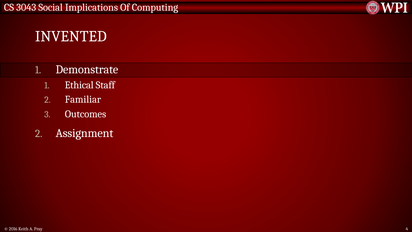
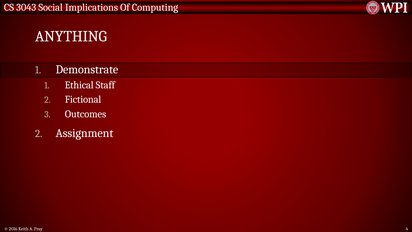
INVENTED: INVENTED -> ANYTHING (71, 36)
Familiar: Familiar -> Fictional (83, 99)
